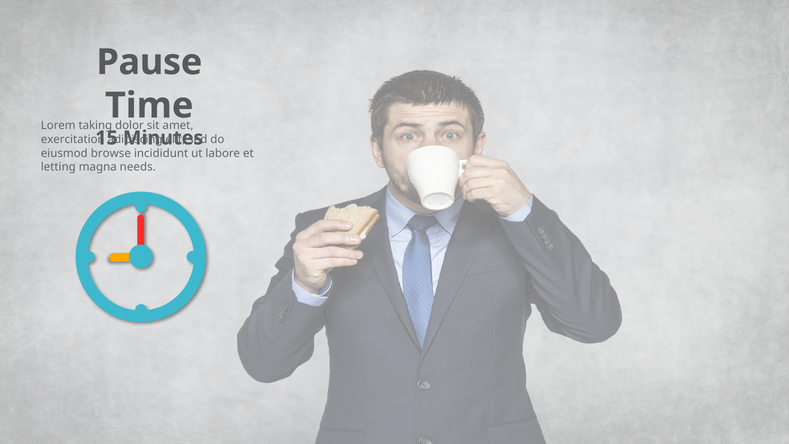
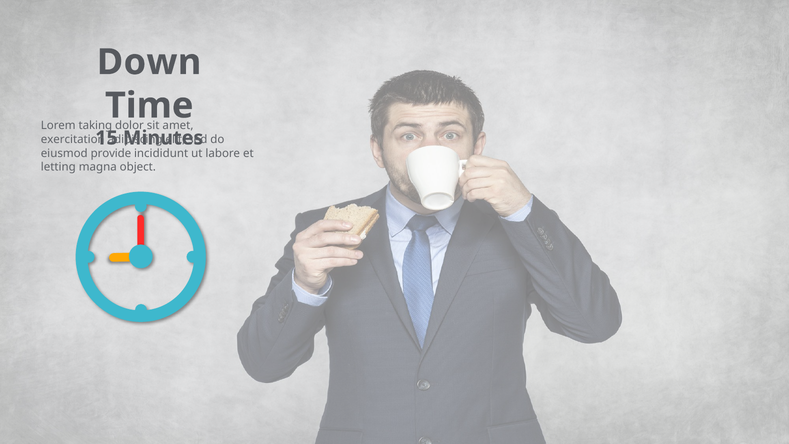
Pause: Pause -> Down (149, 62)
browse: browse -> provide (111, 153)
needs: needs -> object (138, 167)
